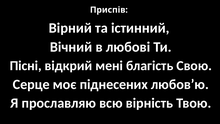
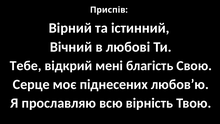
Пісні: Пісні -> Тебе (26, 66)
